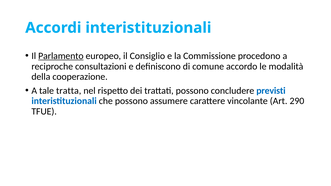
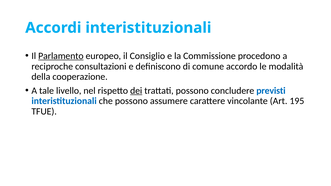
tratta: tratta -> livello (69, 91)
dei underline: none -> present (136, 91)
290: 290 -> 195 (297, 101)
